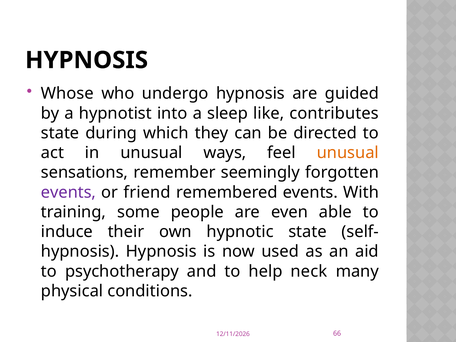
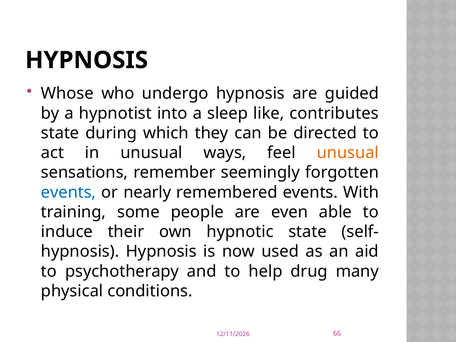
events colour: purple -> blue (69, 192)
friend: friend -> nearly (147, 192)
neck: neck -> drug (309, 271)
